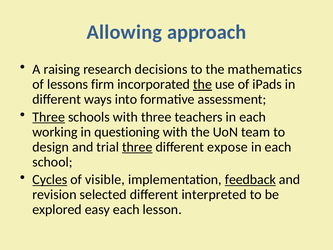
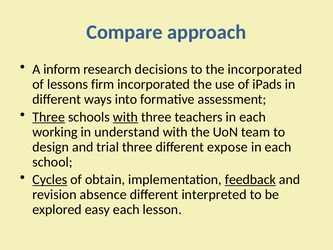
Allowing: Allowing -> Compare (124, 32)
raising: raising -> inform (62, 69)
the mathematics: mathematics -> incorporated (265, 69)
the underline: present -> none (203, 84)
with underline: none -> present (125, 117)
questioning: questioning -> understand (127, 132)
three underline: present -> none (137, 147)
visible: visible -> obtain (105, 179)
selected: selected -> absence (103, 194)
